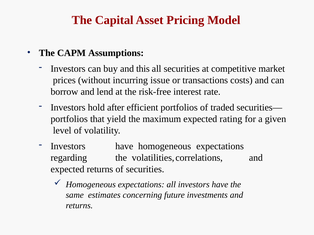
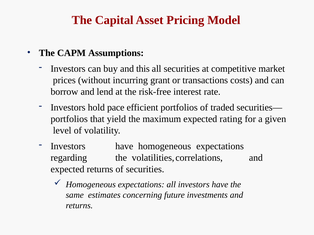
issue: issue -> grant (160, 80)
after: after -> pace (116, 108)
